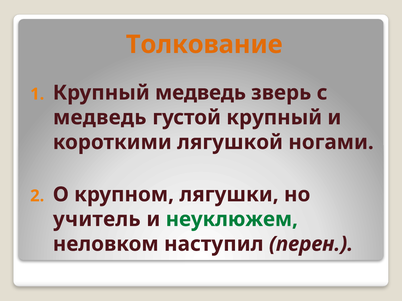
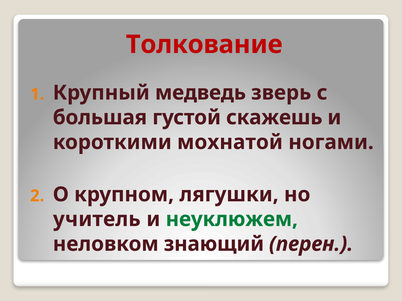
Толкование colour: orange -> red (204, 45)
медведь: медведь -> большая (100, 118)
густой крупный: крупный -> скажешь (274, 118)
лягушкой: лягушкой -> мохнатой (230, 142)
наступил: наступил -> знающий (214, 244)
